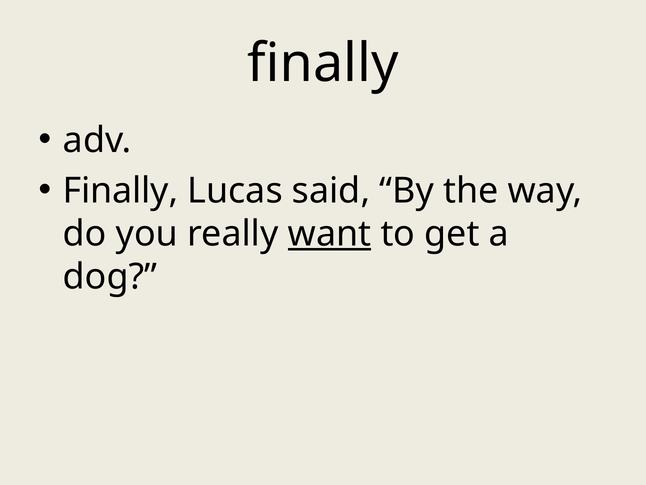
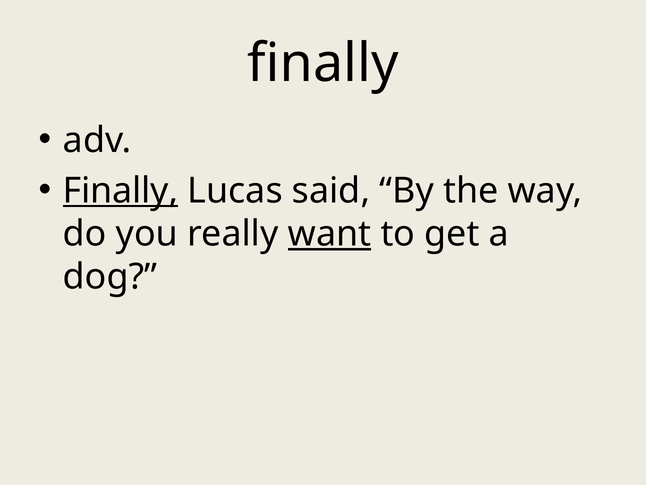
Finally underline: none -> present (121, 191)
